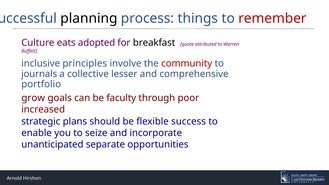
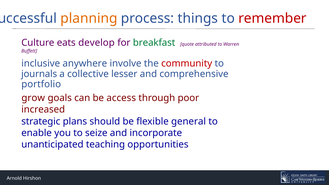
planning colour: black -> orange (89, 18)
adopted: adopted -> develop (96, 43)
breakfast colour: black -> green (154, 43)
principles: principles -> anywhere (85, 64)
faculty: faculty -> access (121, 98)
success: success -> general (189, 122)
separate: separate -> teaching (105, 145)
